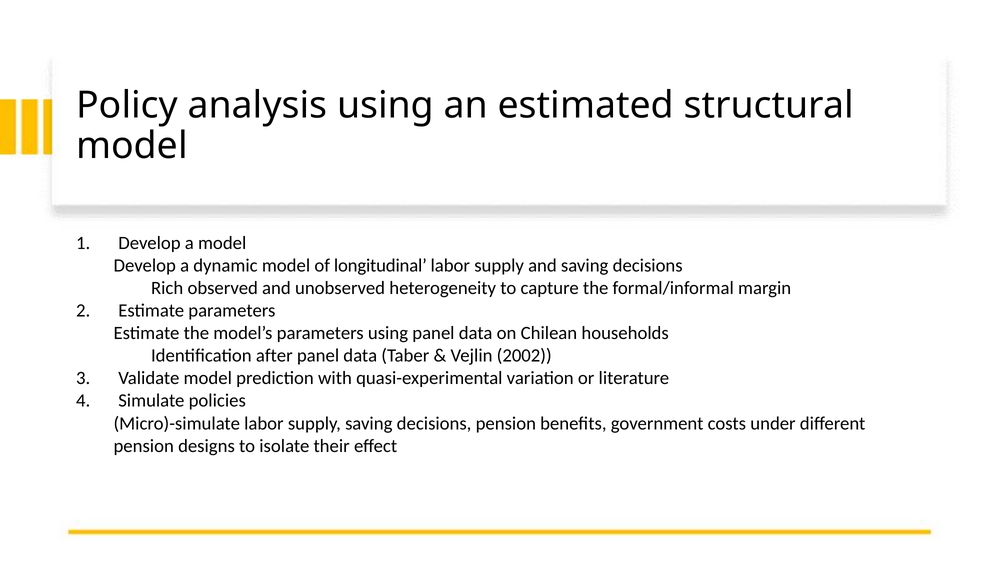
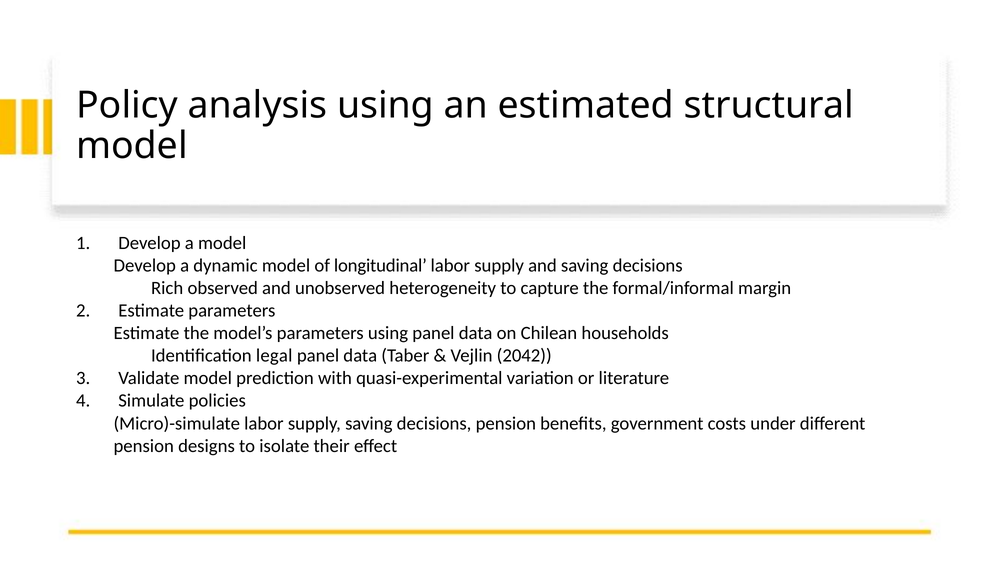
after: after -> legal (274, 355)
2002: 2002 -> 2042 (524, 355)
